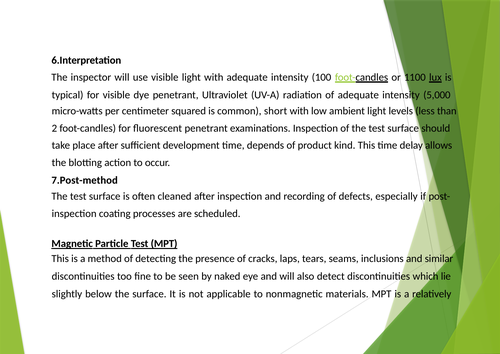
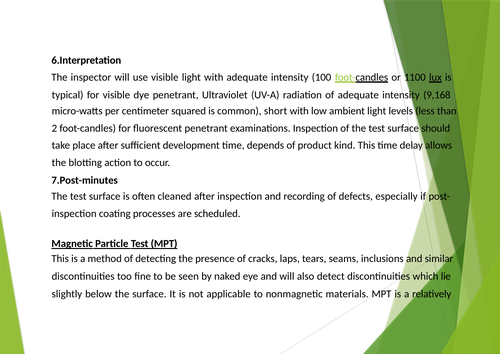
5,000: 5,000 -> 9,168 (437, 95)
7.Post-method: 7.Post-method -> 7.Post-minutes (85, 180)
